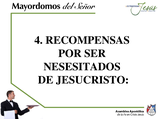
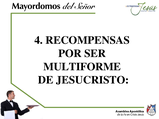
NESESITADOS: NESESITADOS -> MULTIFORME (82, 67)
